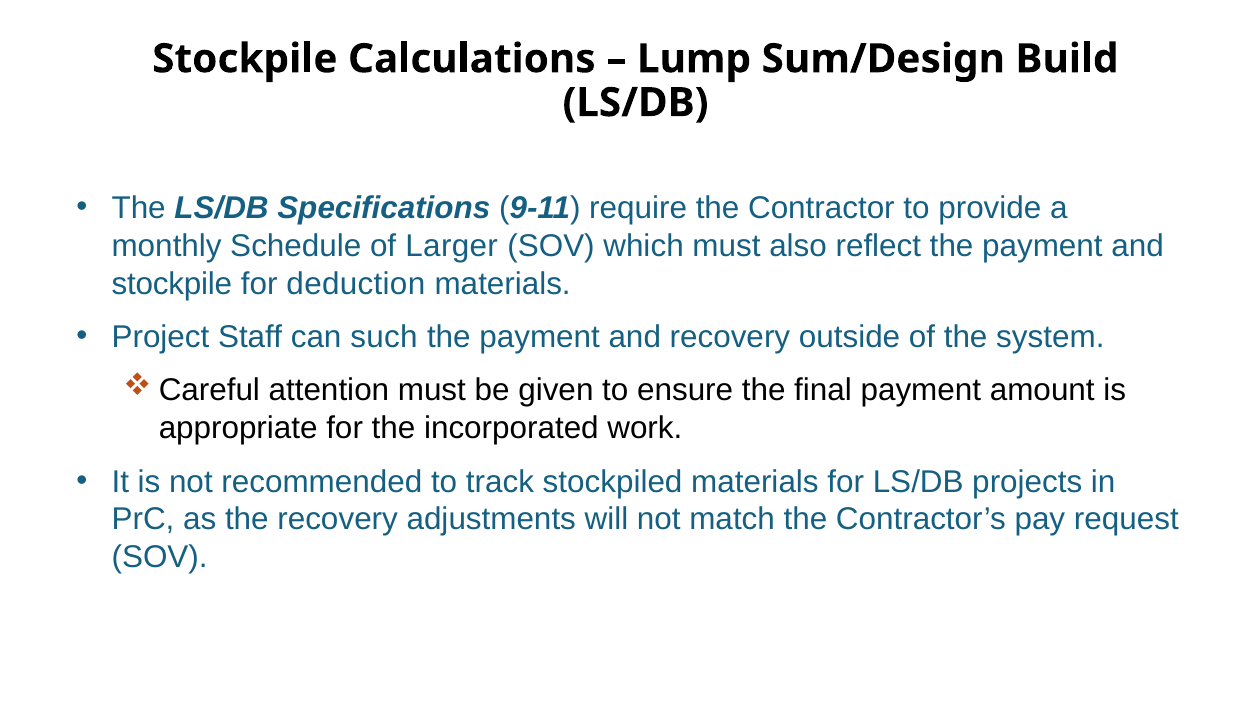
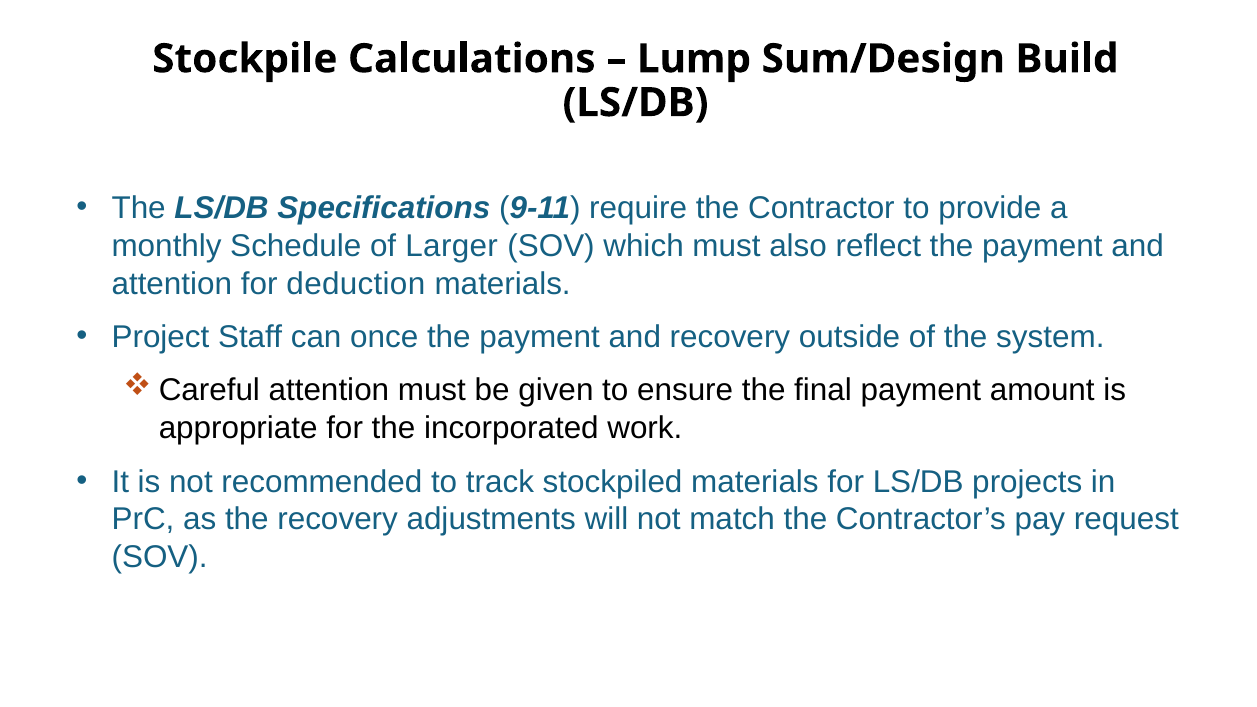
stockpile: stockpile -> attention (172, 284)
such: such -> once (384, 337)
